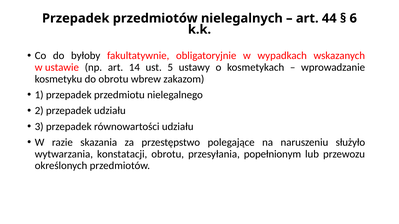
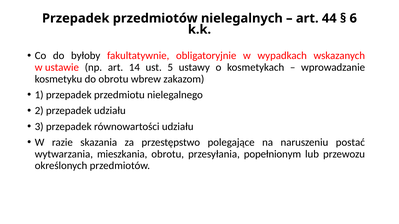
służyło: służyło -> postać (350, 143)
konstatacji: konstatacji -> mieszkania (122, 154)
